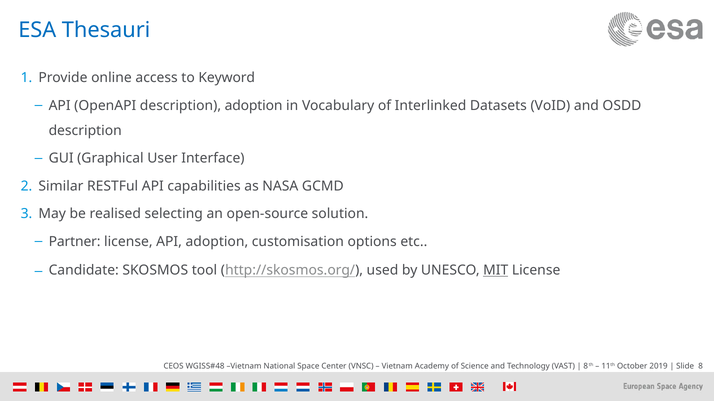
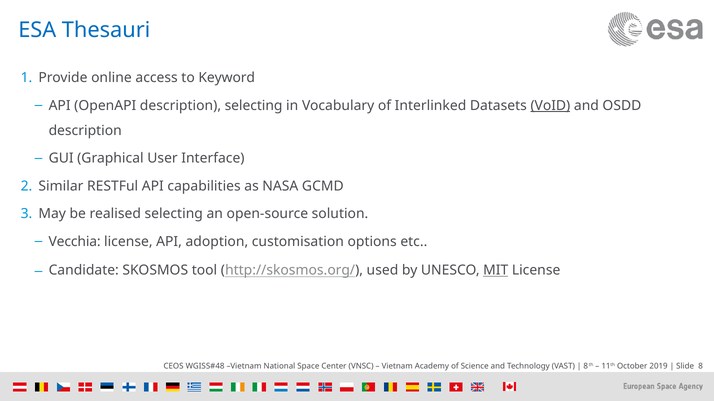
description adoption: adoption -> selecting (254, 106)
VoID underline: none -> present (550, 106)
Partner: Partner -> Vecchia (75, 242)
